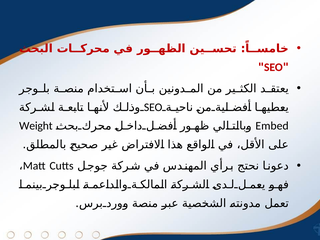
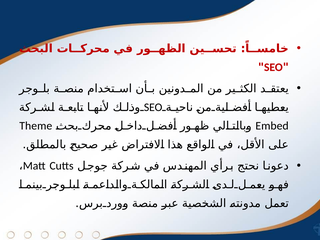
Weight: Weight -> Theme (36, 126)
